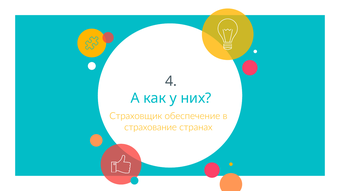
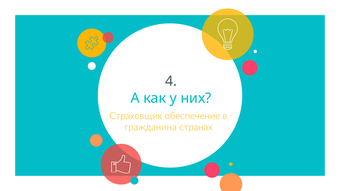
страхование: страхование -> гражданина (150, 127)
